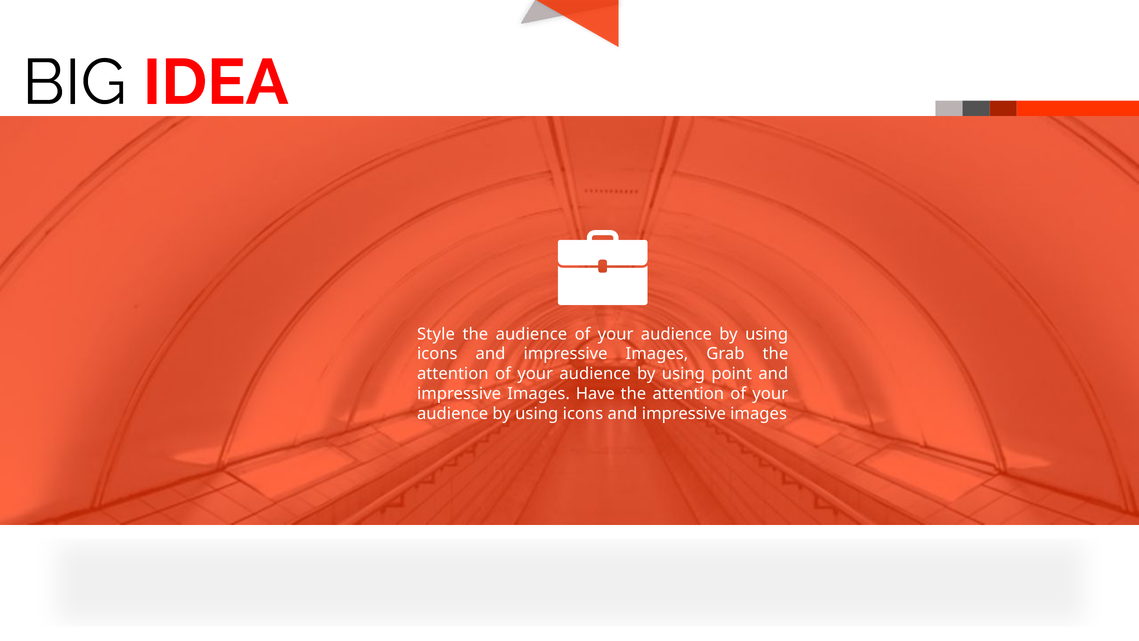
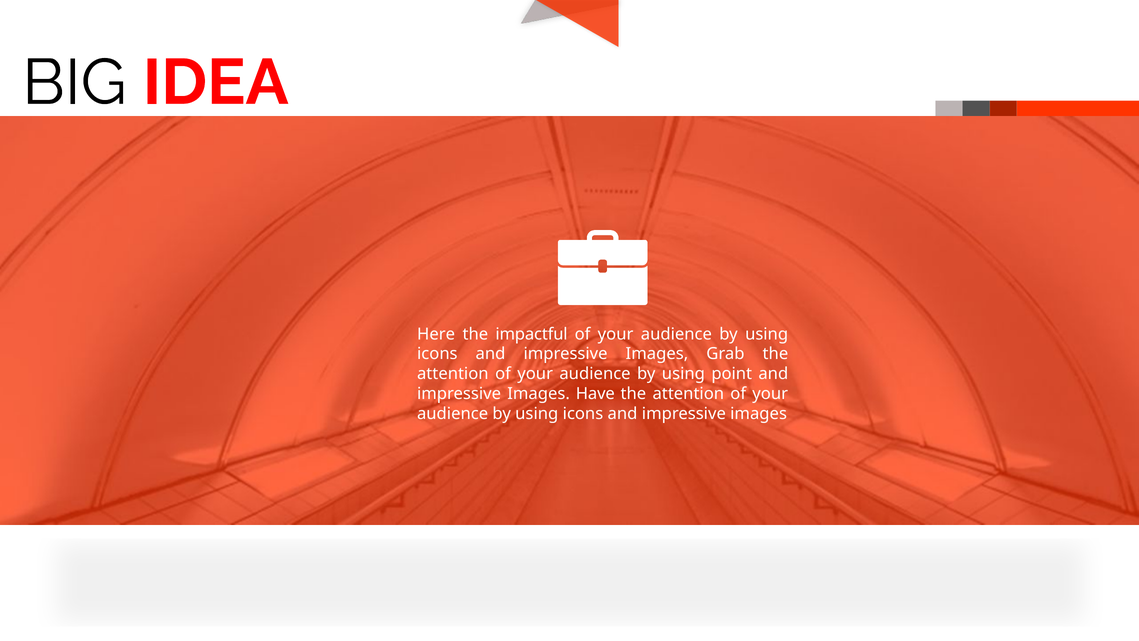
Style: Style -> Here (436, 334)
the audience: audience -> impactful (532, 334)
